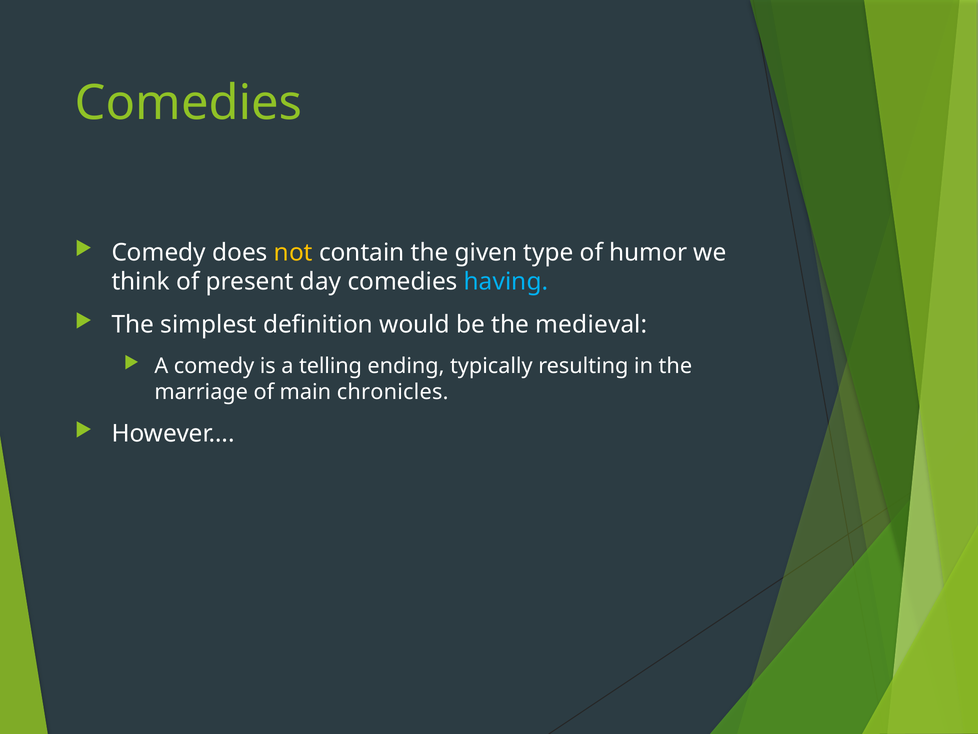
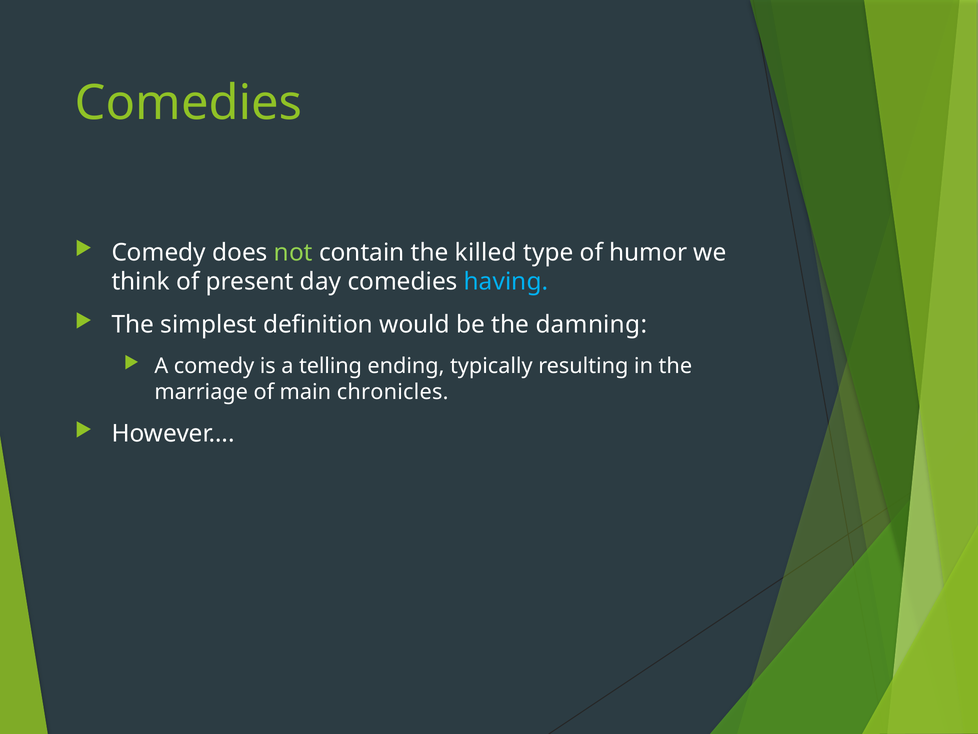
not colour: yellow -> light green (293, 252)
given: given -> killed (486, 252)
medieval: medieval -> damning (591, 325)
